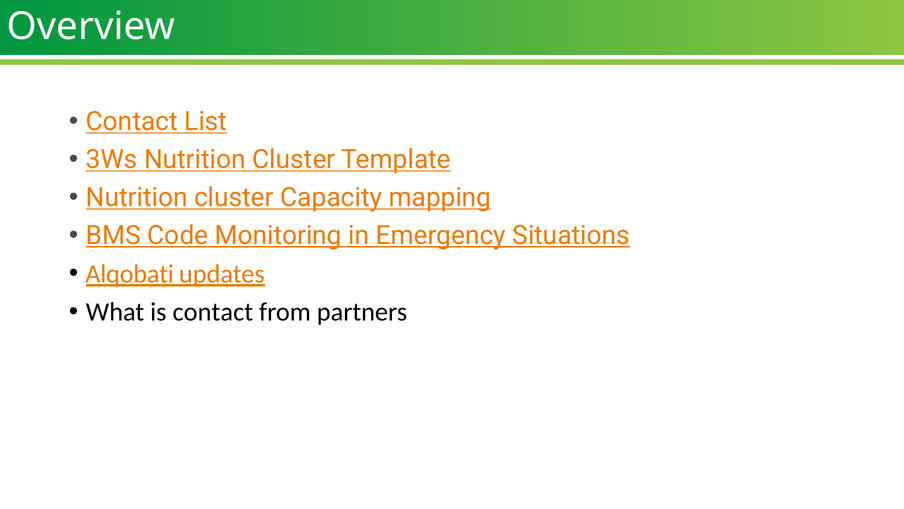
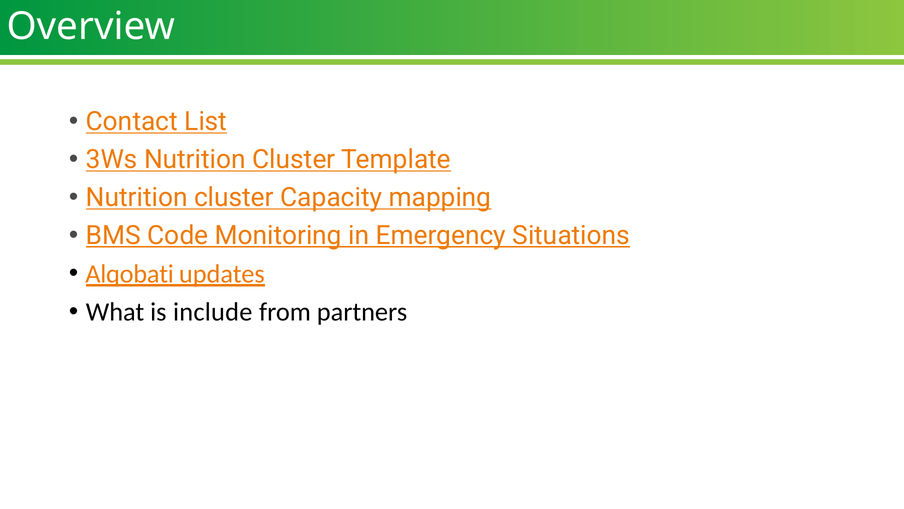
is contact: contact -> include (213, 312)
